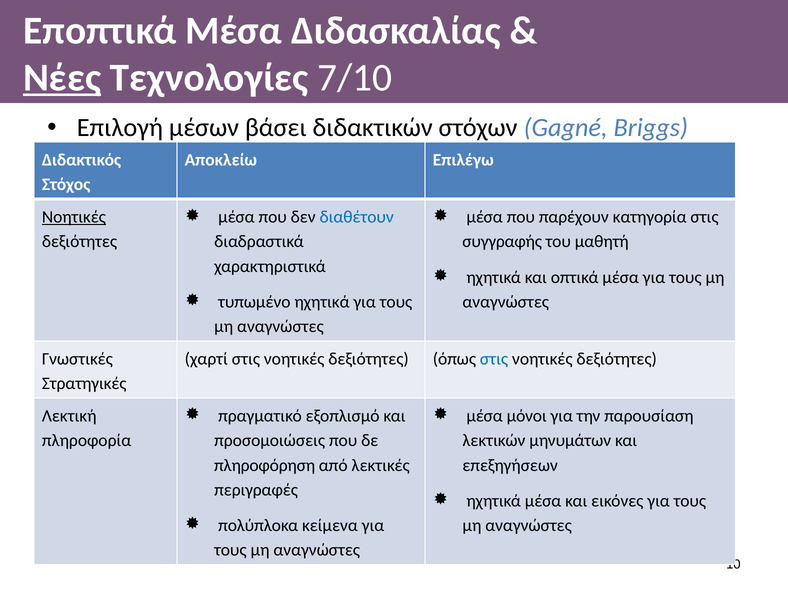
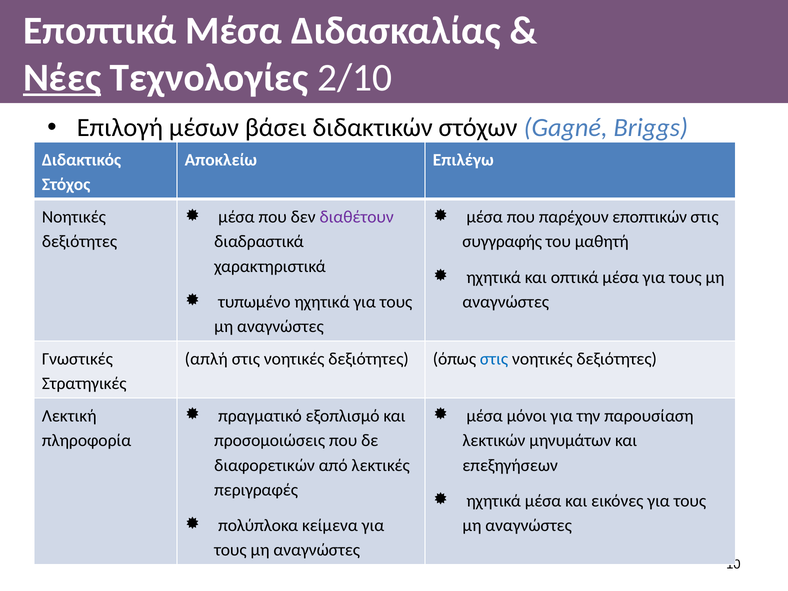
7/10: 7/10 -> 2/10 (355, 78)
διαθέτουν colour: blue -> purple (357, 217)
κατηγορία: κατηγορία -> εποπτικών (650, 217)
Νοητικές underline: present -> none (74, 217)
χαρτί: χαρτί -> απλή (206, 359)
πληροφόρηση: πληροφόρηση -> διαφορετικών (265, 465)
